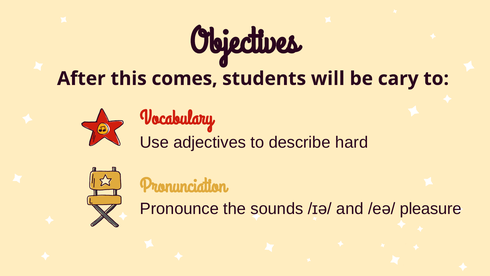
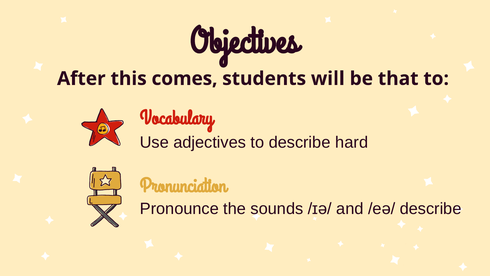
cary: cary -> that (398, 79)
/eə/ pleasure: pleasure -> describe (431, 208)
